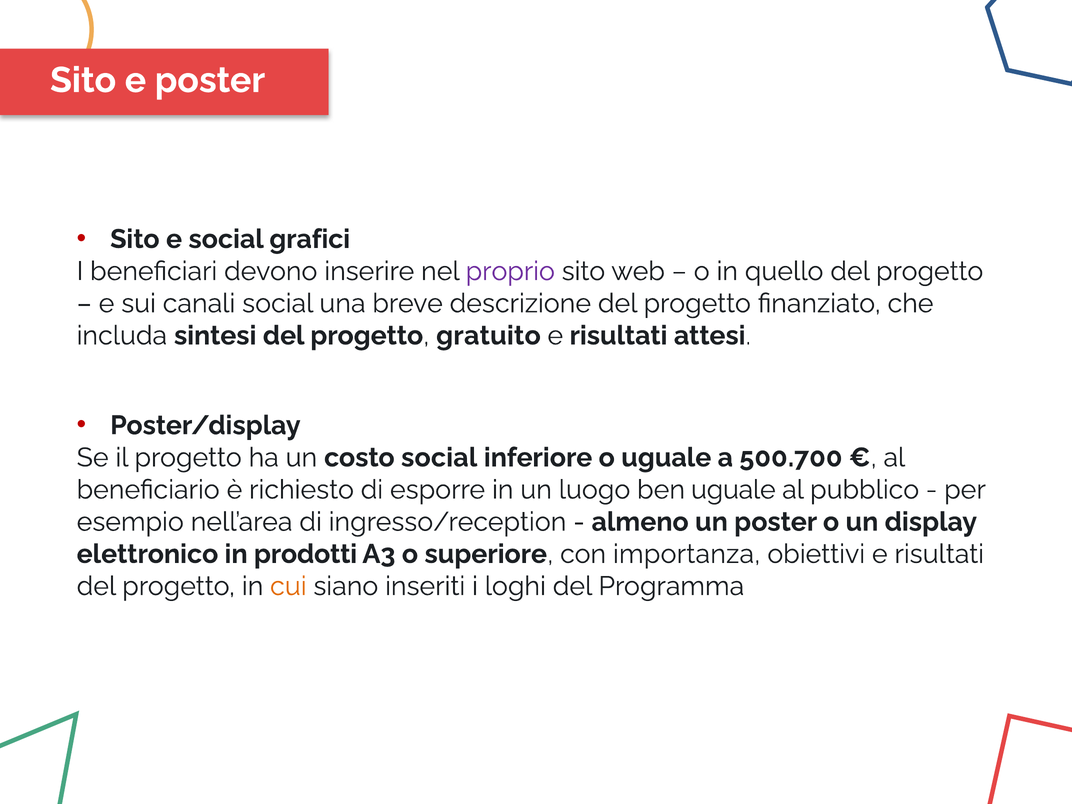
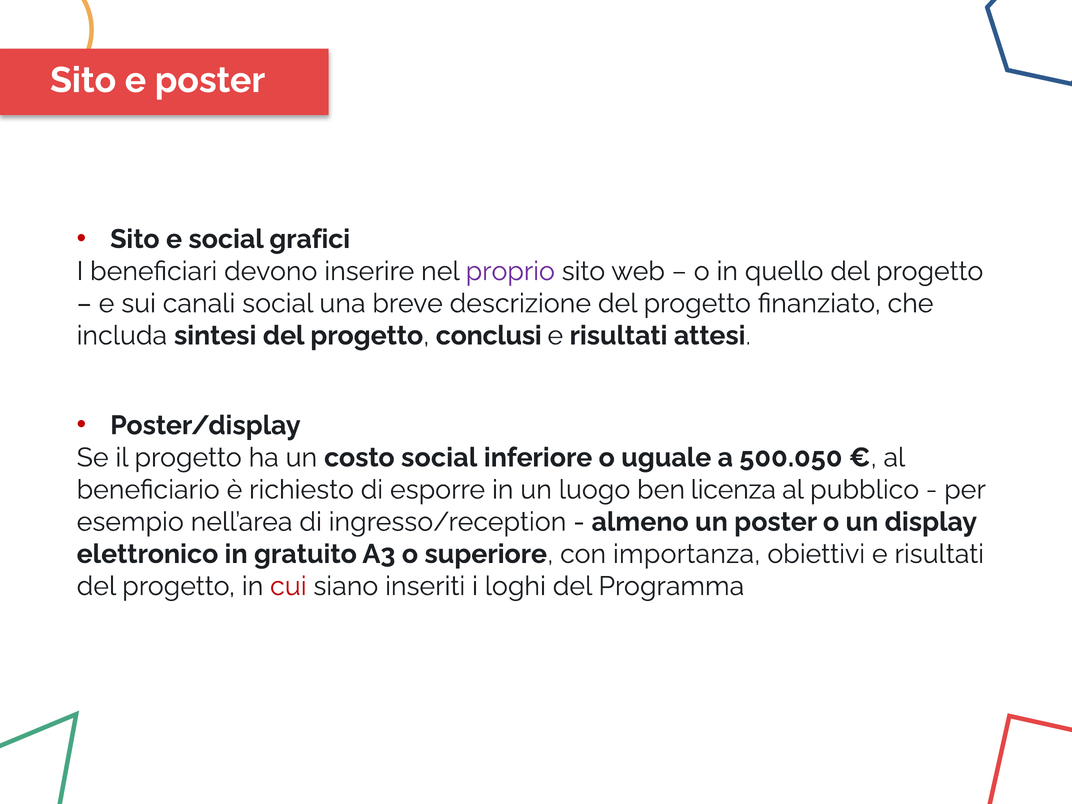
gratuito: gratuito -> conclusi (489, 336)
500.700: 500.700 -> 500.050 (791, 458)
ben uguale: uguale -> licenza (733, 490)
prodotti: prodotti -> gratuito (305, 554)
cui colour: orange -> red (288, 586)
